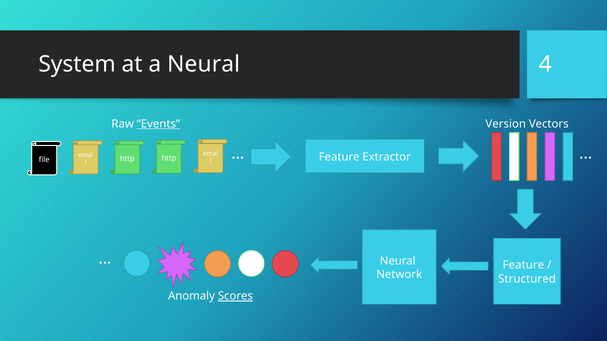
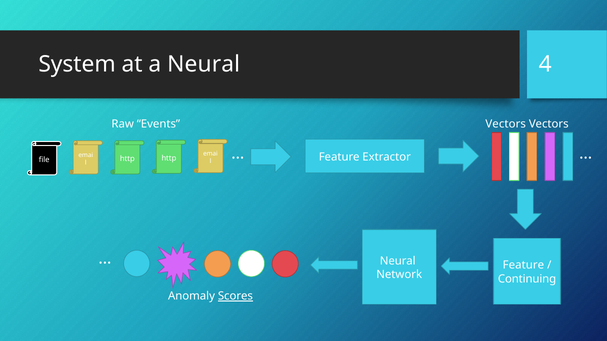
Events underline: present -> none (158, 124)
Version: Version -> Vectors (506, 124)
Structured: Structured -> Continuing (527, 279)
